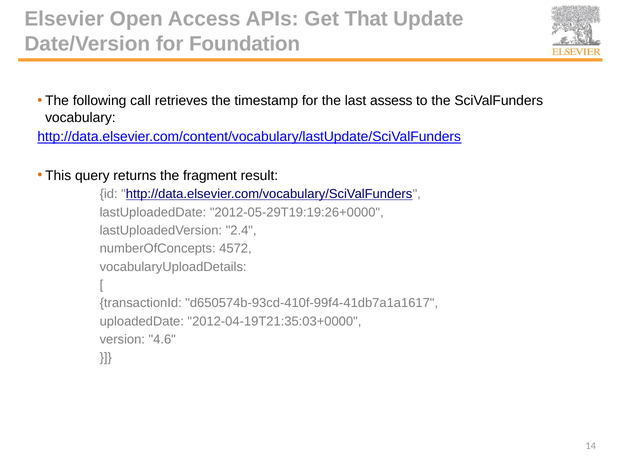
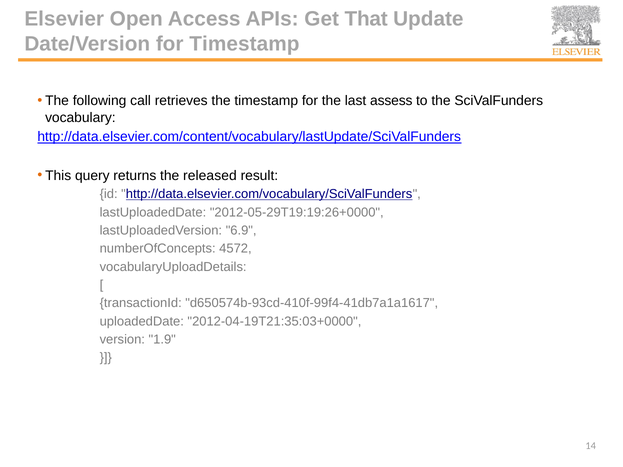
for Foundation: Foundation -> Timestamp (244, 44)
fragment: fragment -> released (210, 176)
2.4: 2.4 -> 6.9 (241, 231)
4.6: 4.6 -> 1.9 (162, 340)
